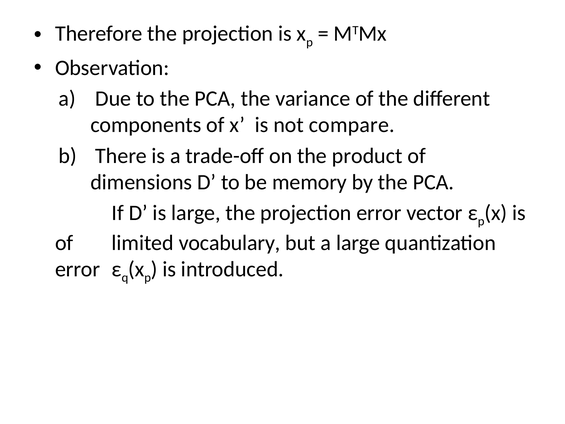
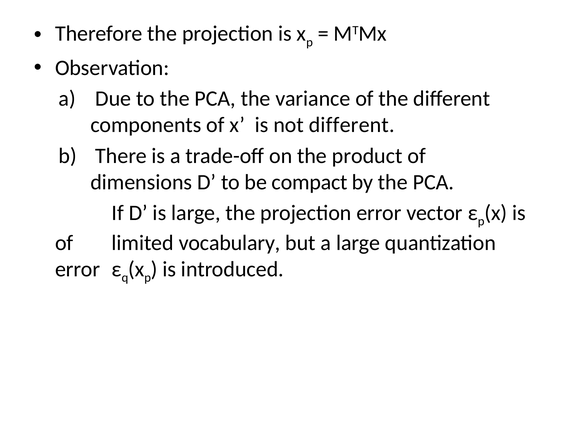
not compare: compare -> different (352, 125)
memory: memory -> compact (310, 182)
